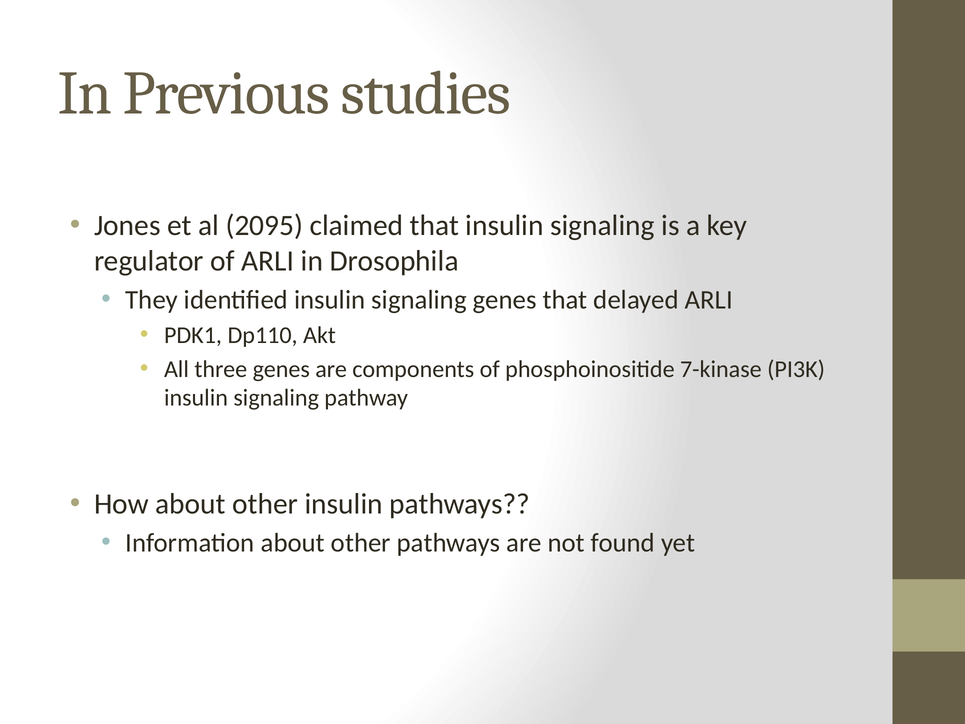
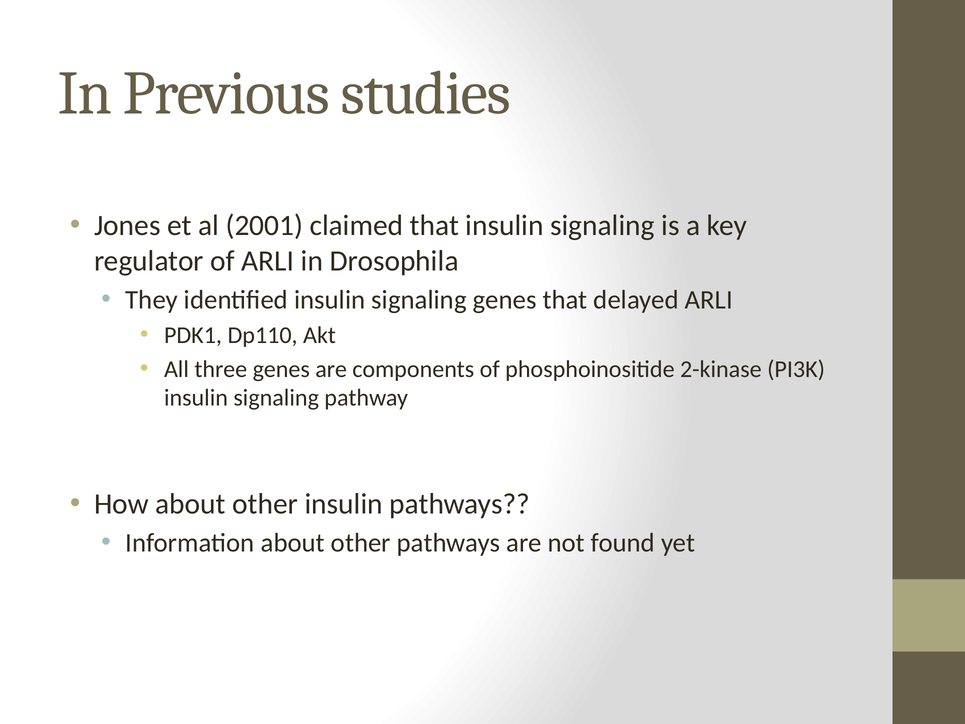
2095: 2095 -> 2001 (264, 226)
7-kinase: 7-kinase -> 2-kinase (721, 369)
